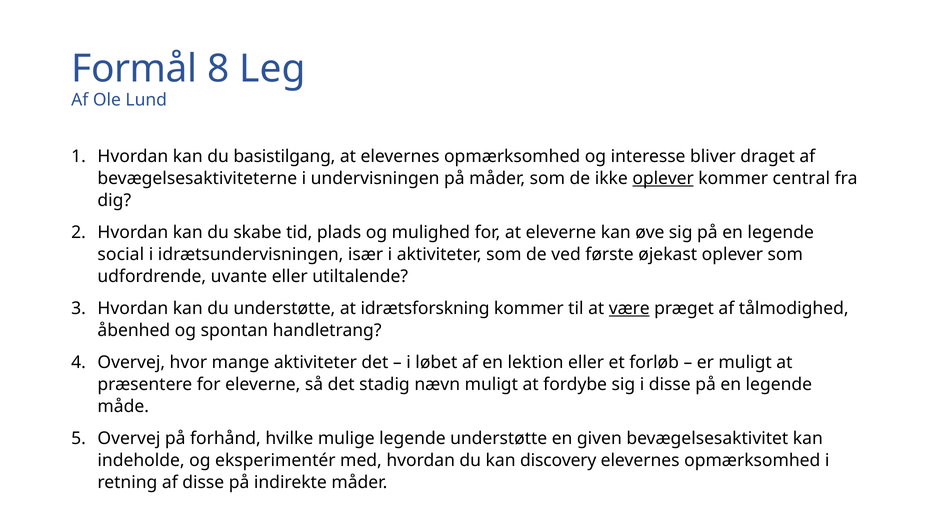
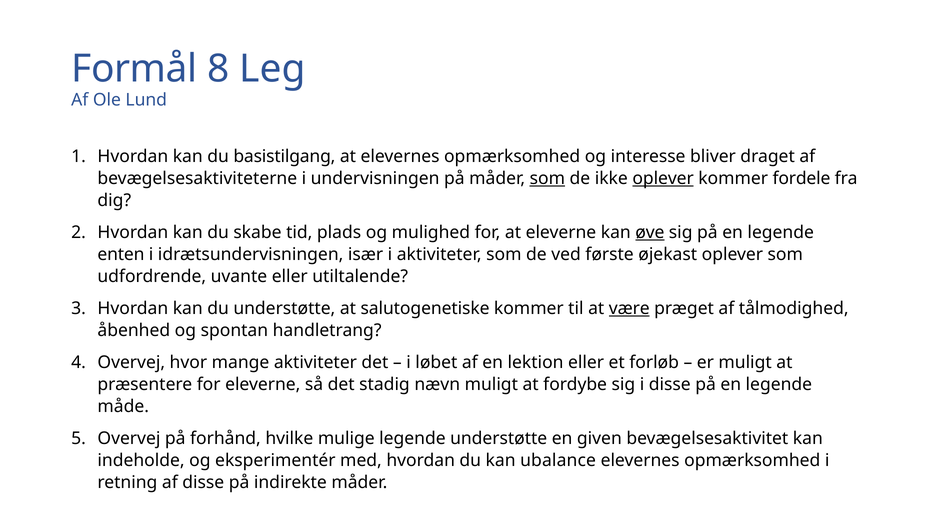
som underline: none -> present (547, 178)
central: central -> fordele (801, 178)
øve underline: none -> present (650, 232)
social: social -> enten (121, 254)
idrætsforskning: idrætsforskning -> salutogenetiske (425, 308)
discovery: discovery -> ubalance (558, 460)
